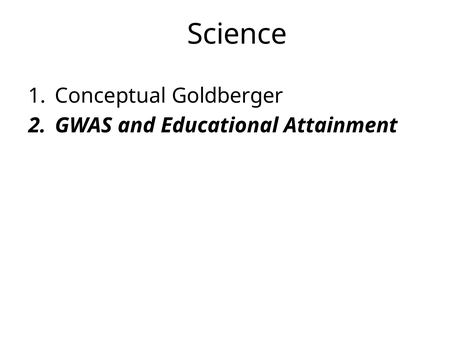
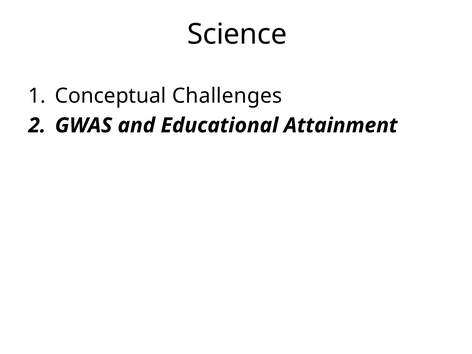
Goldberger: Goldberger -> Challenges (227, 96)
